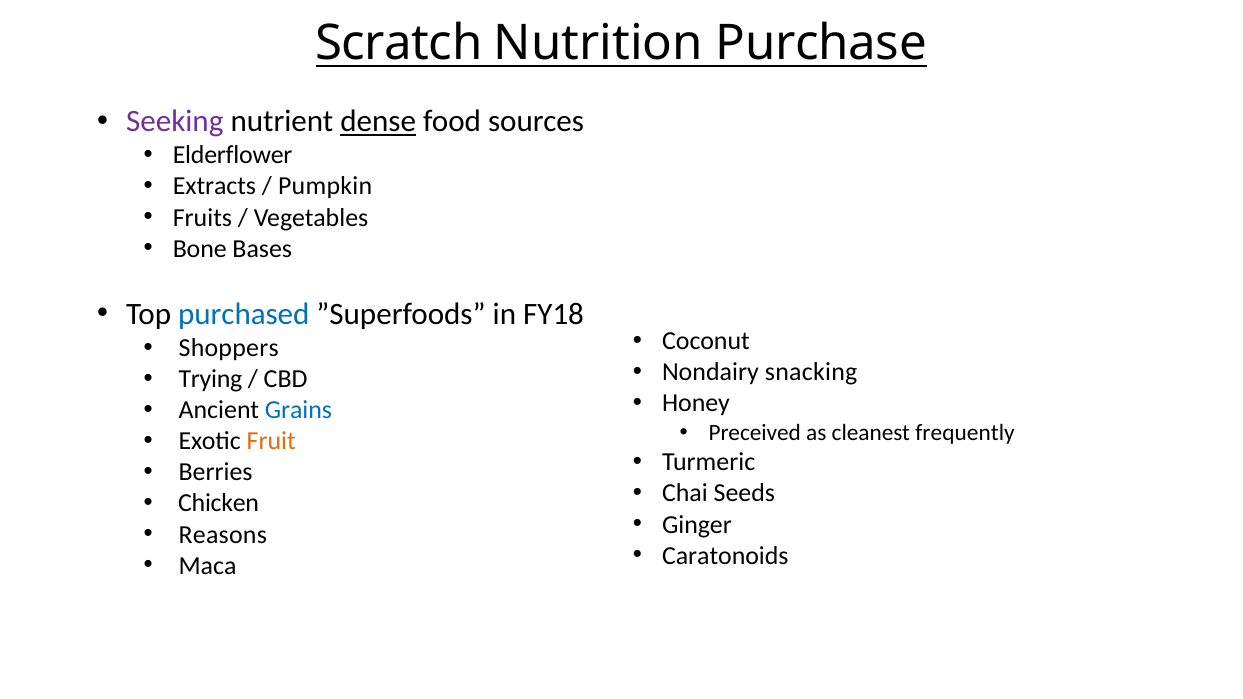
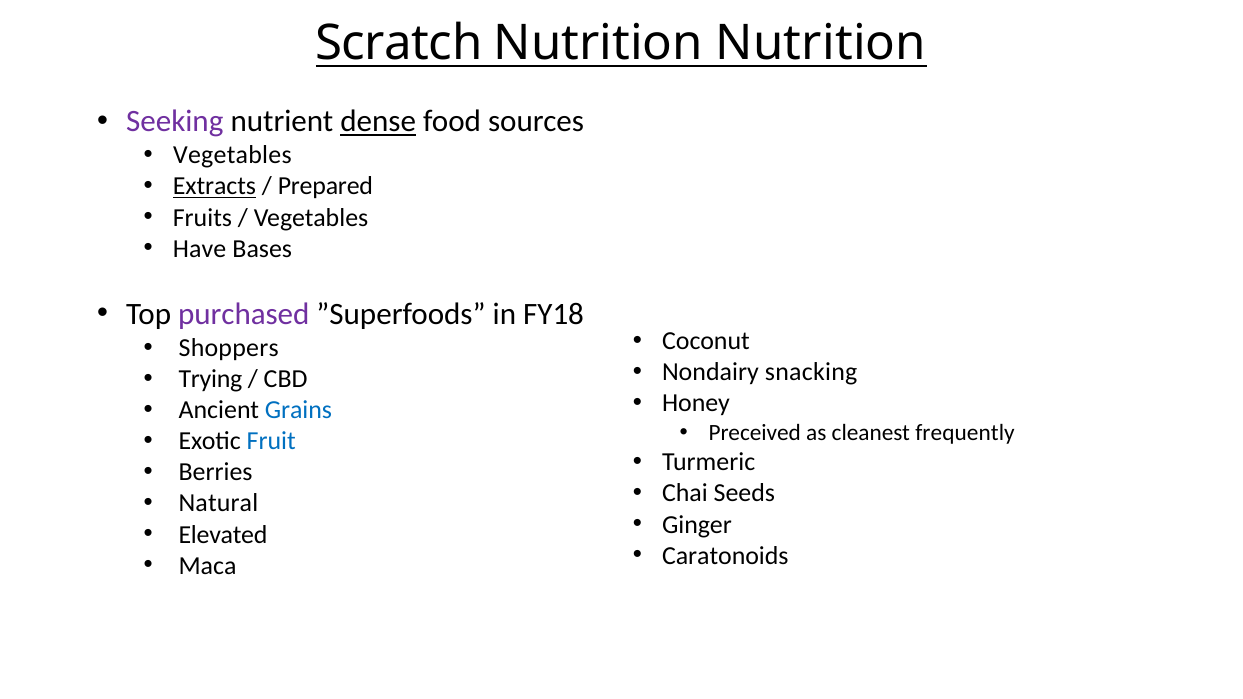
Nutrition Purchase: Purchase -> Nutrition (821, 44)
Elderflower: Elderflower -> Vegetables (232, 155)
Extracts underline: none -> present (214, 186)
Pumpkin: Pumpkin -> Prepared (325, 186)
Bone: Bone -> Have (200, 249)
purchased colour: blue -> purple (244, 314)
Fruit colour: orange -> blue (271, 441)
Chicken: Chicken -> Natural (218, 504)
Reasons: Reasons -> Elevated (223, 535)
